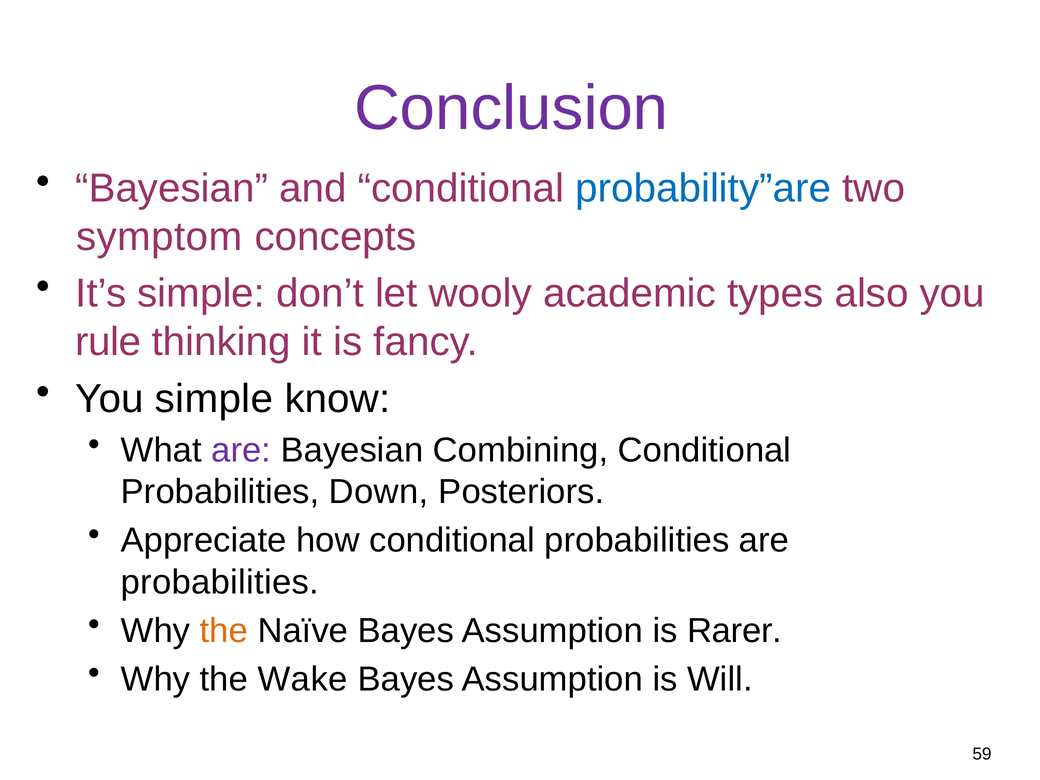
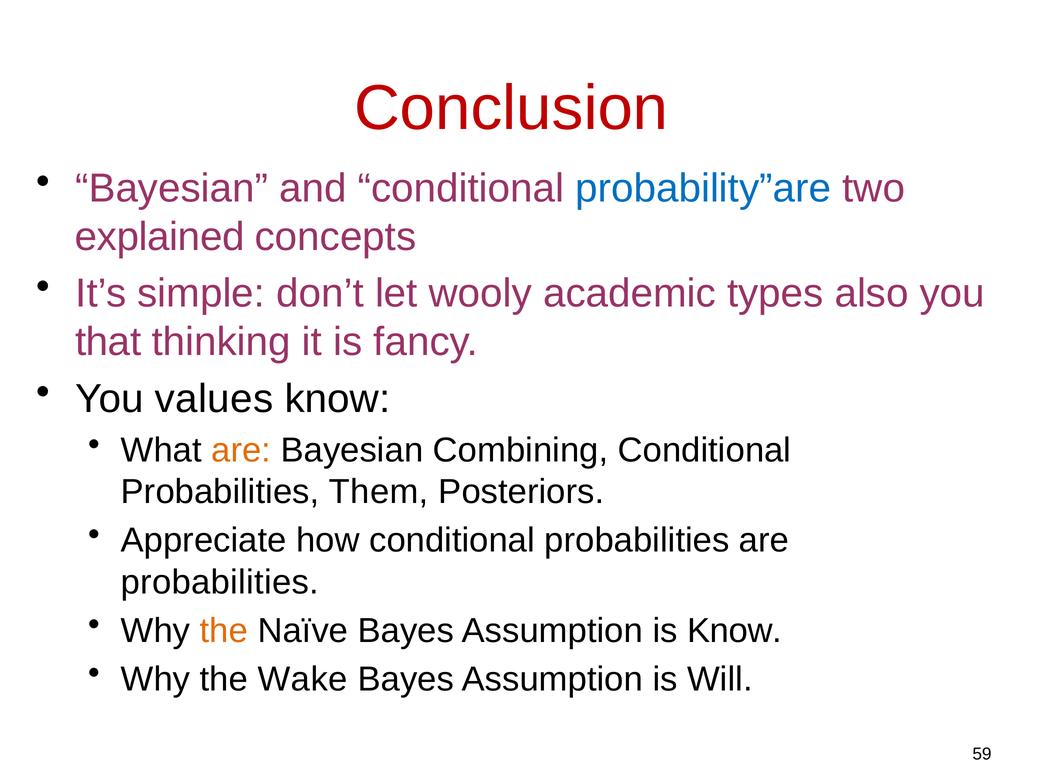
Conclusion colour: purple -> red (511, 108)
symptom: symptom -> explained (160, 237)
rule: rule -> that (108, 342)
You simple: simple -> values (214, 399)
are colour: purple -> orange (241, 450)
Down: Down -> Them (379, 492)
is Rarer: Rarer -> Know (735, 631)
